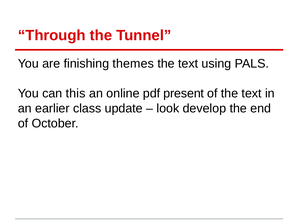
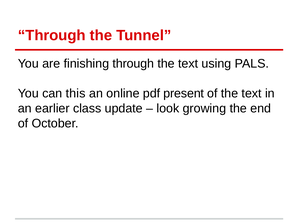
finishing themes: themes -> through (133, 63)
develop: develop -> growing (204, 108)
